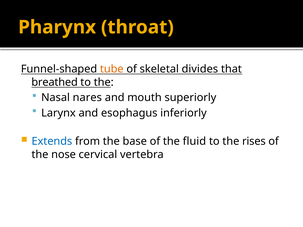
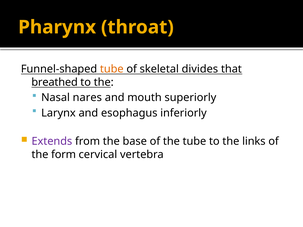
Extends colour: blue -> purple (52, 142)
the fluid: fluid -> tube (194, 142)
rises: rises -> links (254, 142)
nose: nose -> form (64, 155)
